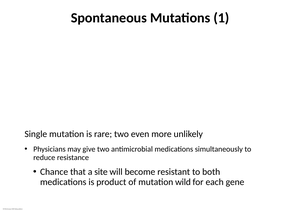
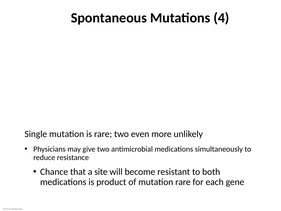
1: 1 -> 4 (221, 18)
mutation wild: wild -> rare (183, 182)
